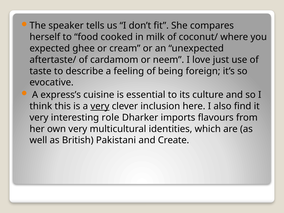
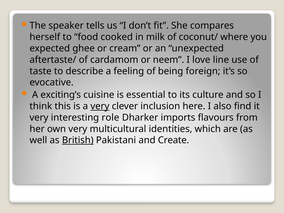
just: just -> line (221, 60)
express’s: express’s -> exciting’s (61, 95)
British underline: none -> present (78, 140)
